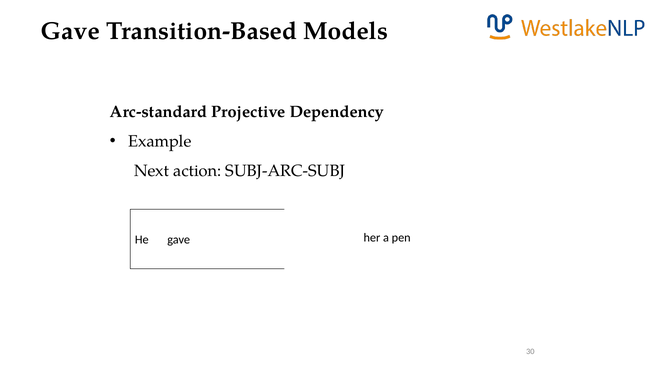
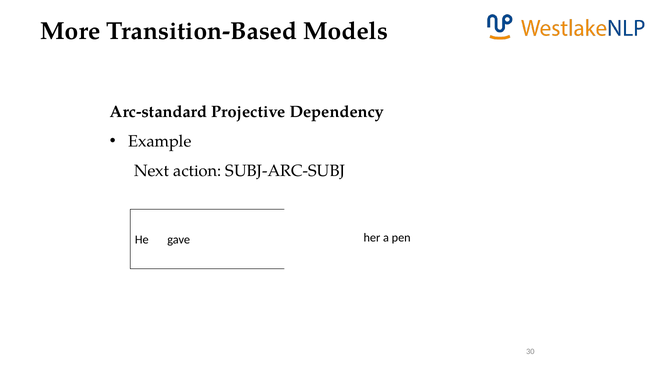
Gave: Gave -> More (70, 31)
